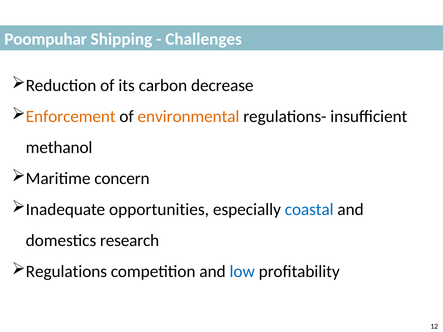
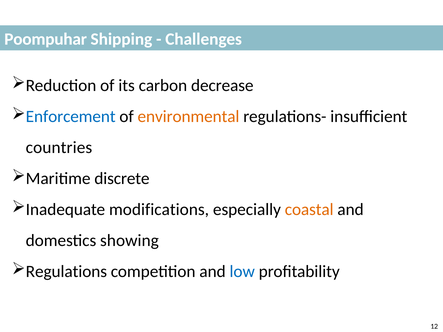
Enforcement colour: orange -> blue (71, 117)
methanol: methanol -> countries (59, 148)
concern: concern -> discrete (122, 179)
opportunities: opportunities -> modifications (159, 210)
coastal colour: blue -> orange (309, 210)
research: research -> showing (129, 241)
